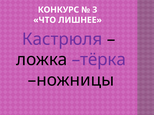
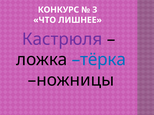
тёрка colour: purple -> blue (99, 60)
